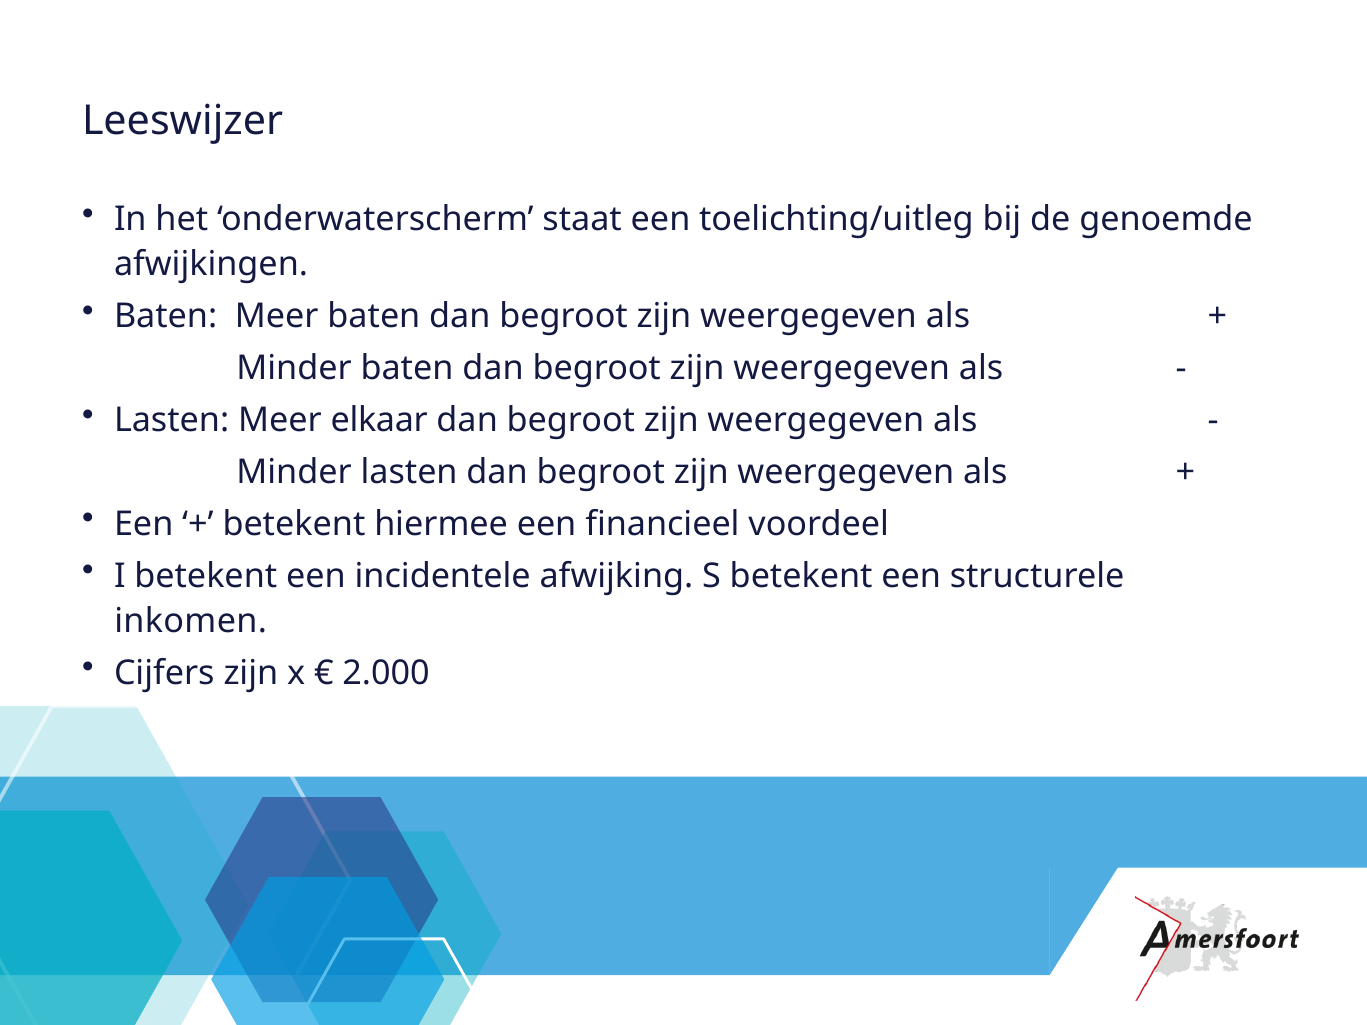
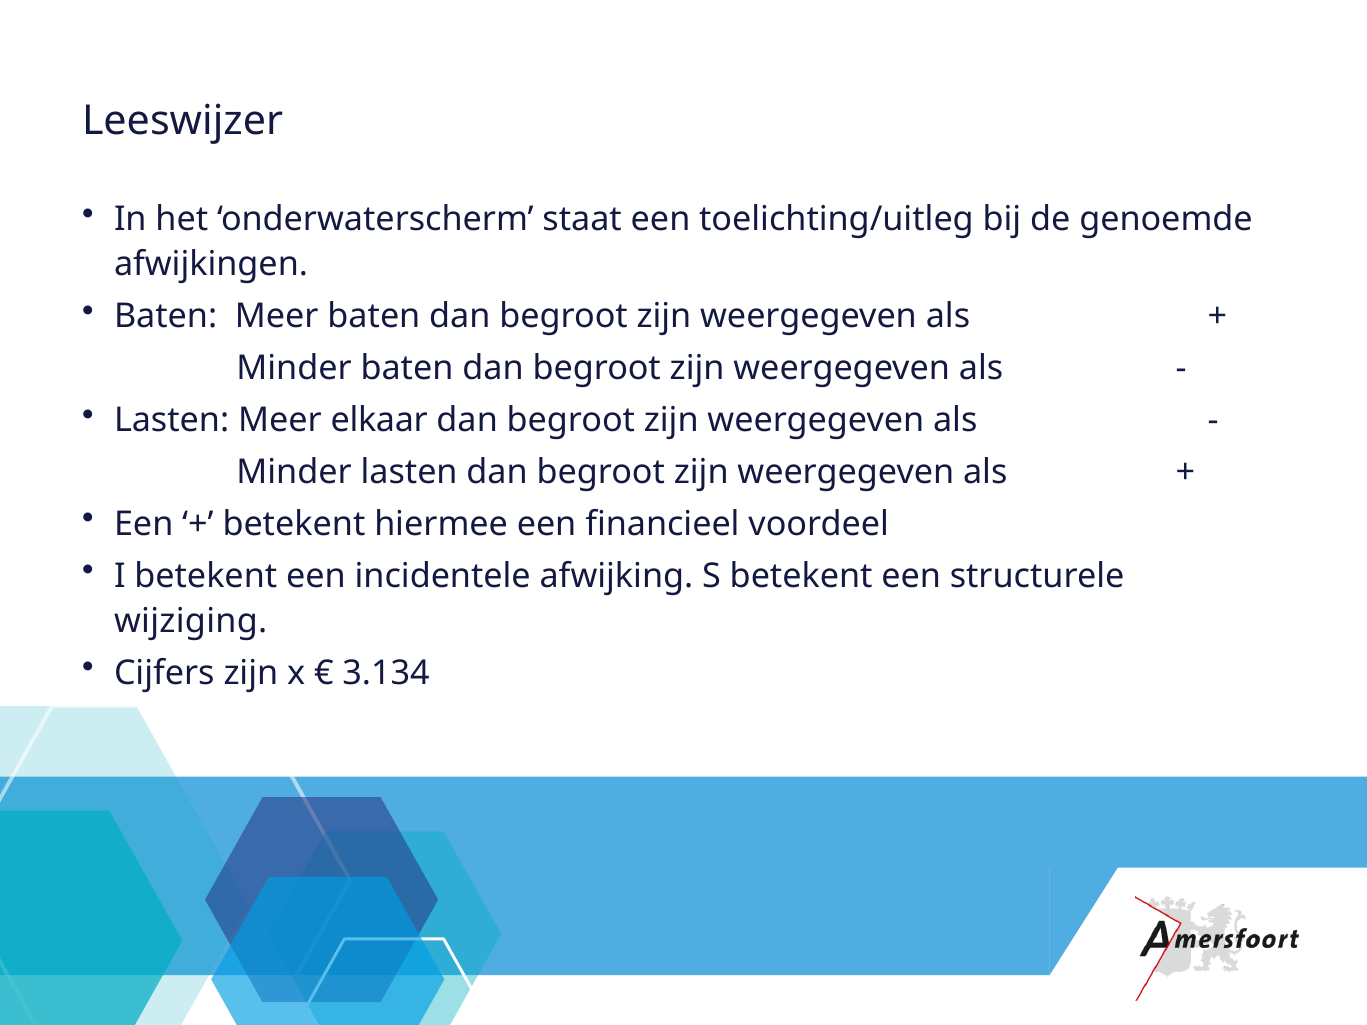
inkomen: inkomen -> wijziging (191, 621)
2.000: 2.000 -> 3.134 (386, 673)
